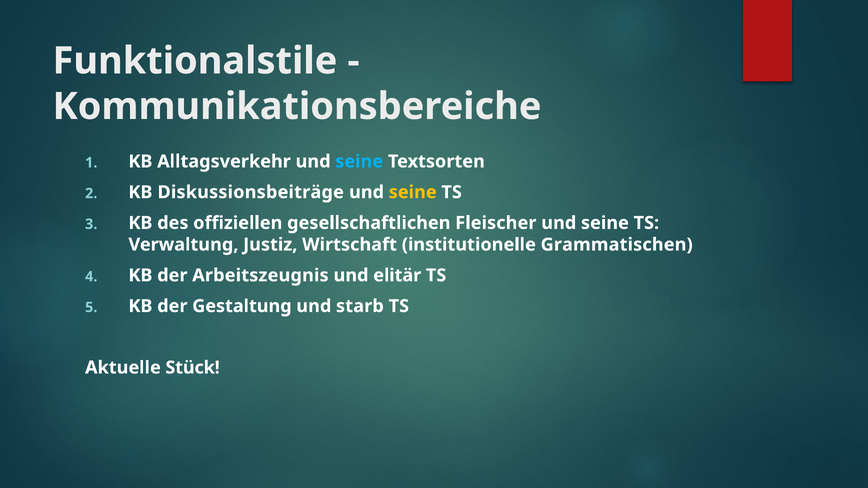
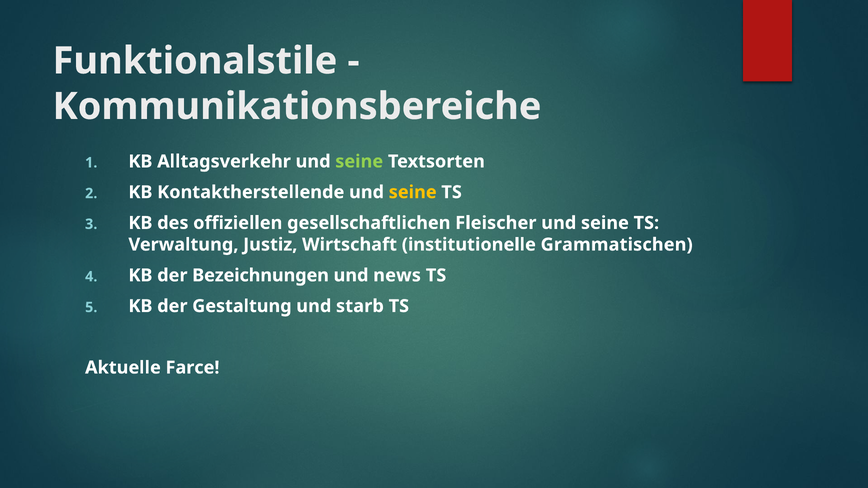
seine colour: light blue -> light green (359, 162)
Diskussionsbeiträge: Diskussionsbeiträge -> Kontaktherstellende (251, 192)
Arbeitszeugnis: Arbeitszeugnis -> Bezeichnungen (261, 276)
elitär: elitär -> news (397, 276)
Stück: Stück -> Farce (192, 368)
